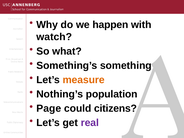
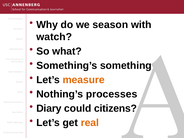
happen: happen -> season (110, 25)
population: population -> processes (112, 94)
Page: Page -> Diary (49, 108)
real colour: purple -> orange (90, 123)
